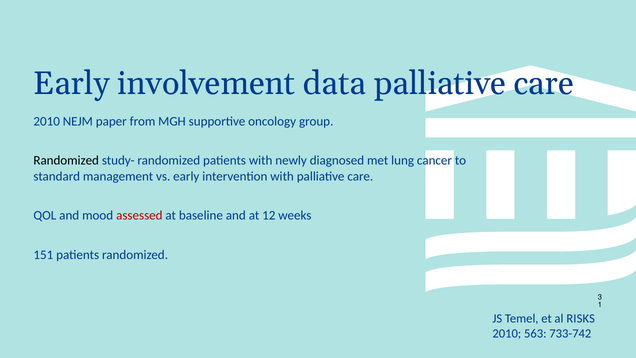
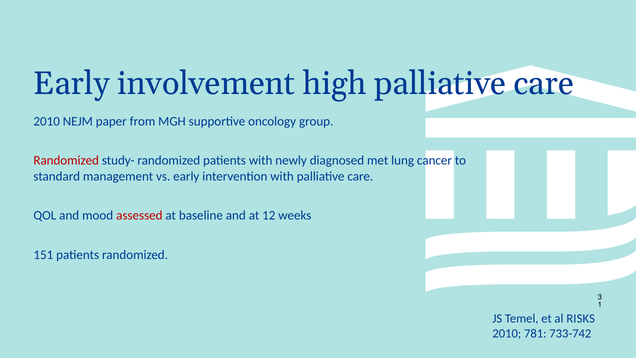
data: data -> high (335, 84)
Randomized colour: black -> red (66, 161)
563: 563 -> 781 (535, 334)
